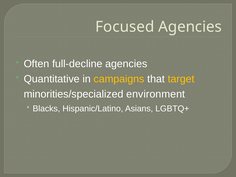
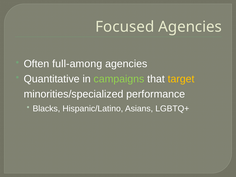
full-decline: full-decline -> full-among (77, 64)
campaigns colour: yellow -> light green (119, 79)
environment: environment -> performance (156, 94)
